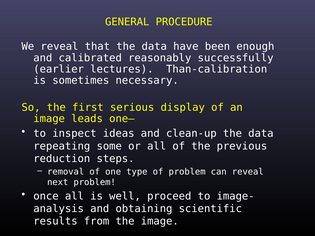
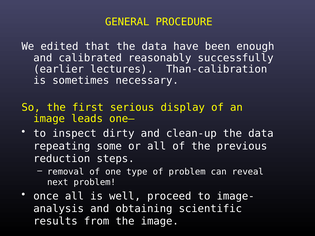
We reveal: reveal -> edited (59, 47)
ideas: ideas -> dirty (119, 134)
